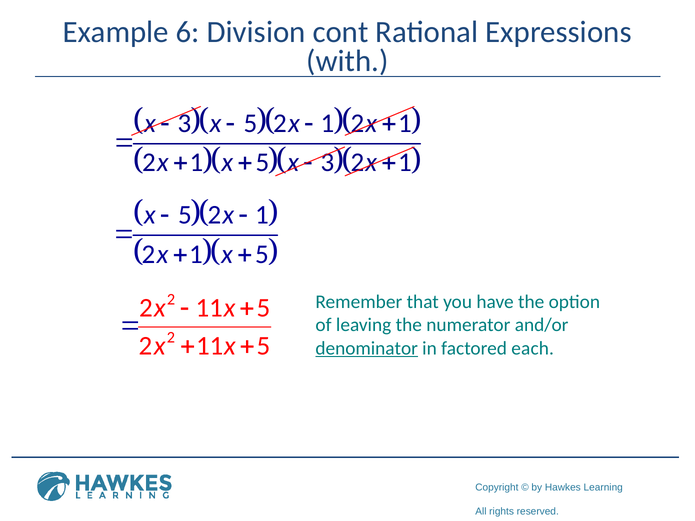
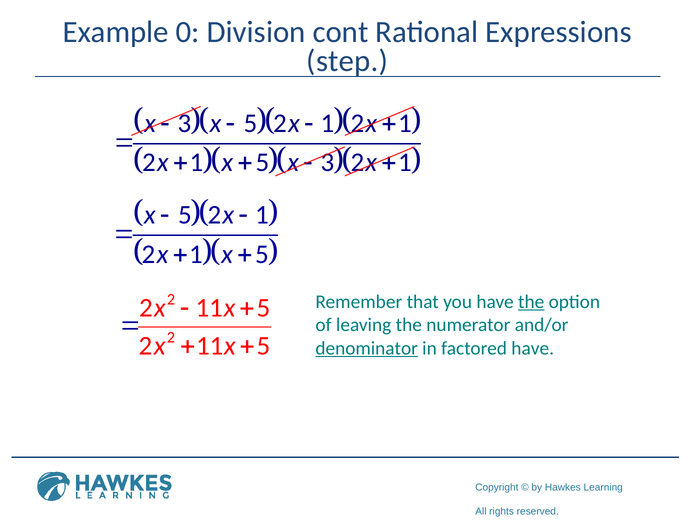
6: 6 -> 0 (188, 32)
with: with -> step (347, 61)
the underline: none -> present (531, 302)
factored each: each -> have (533, 348)
